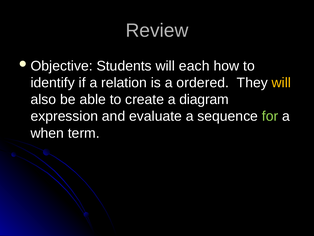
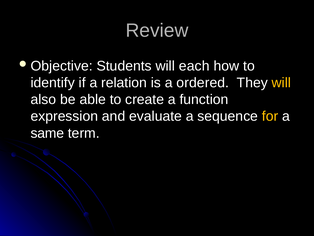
diagram: diagram -> function (204, 99)
for colour: light green -> yellow (270, 116)
when: when -> same (47, 133)
